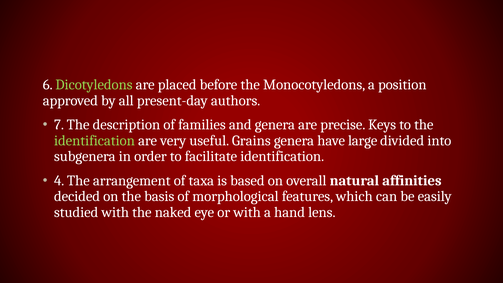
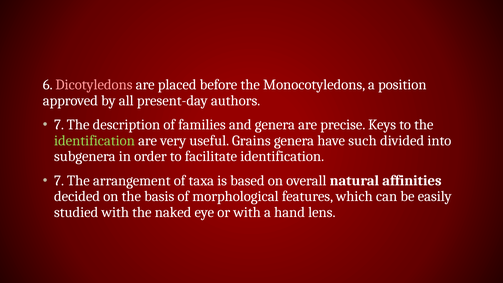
Dicotyledons colour: light green -> pink (94, 85)
large: large -> such (363, 141)
4: 4 -> 7 (59, 181)
